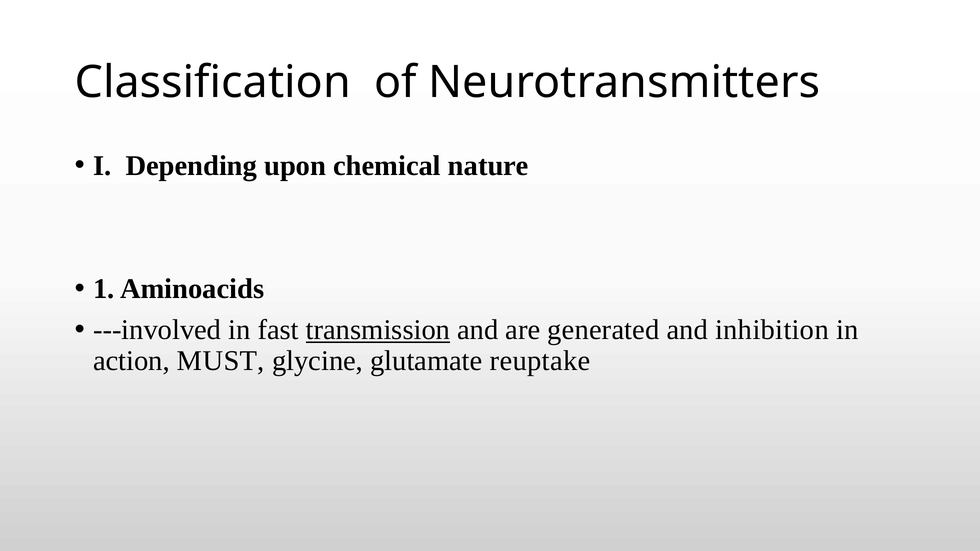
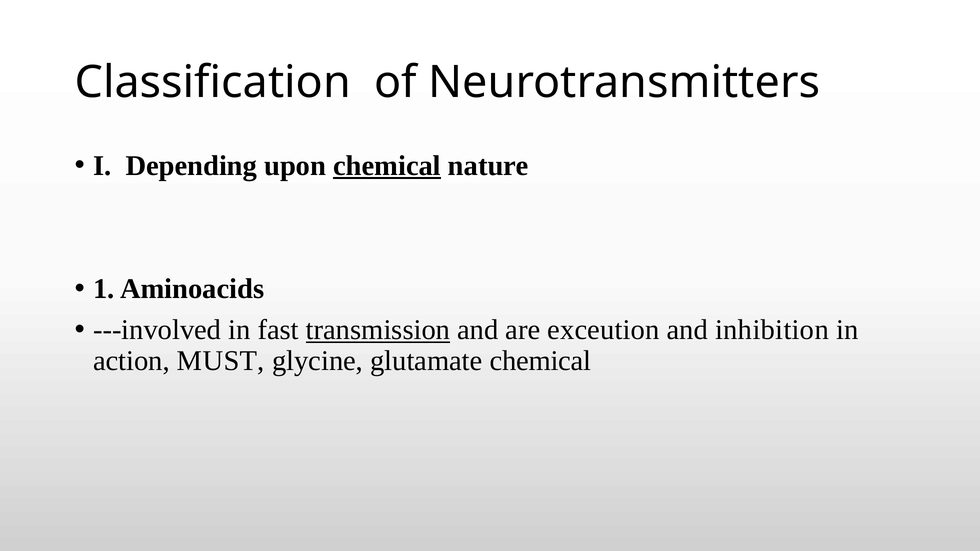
chemical underline: none -> present (387, 166)
generated: generated -> exceution (603, 330)
glutamate reuptake: reuptake -> chemical (540, 361)
